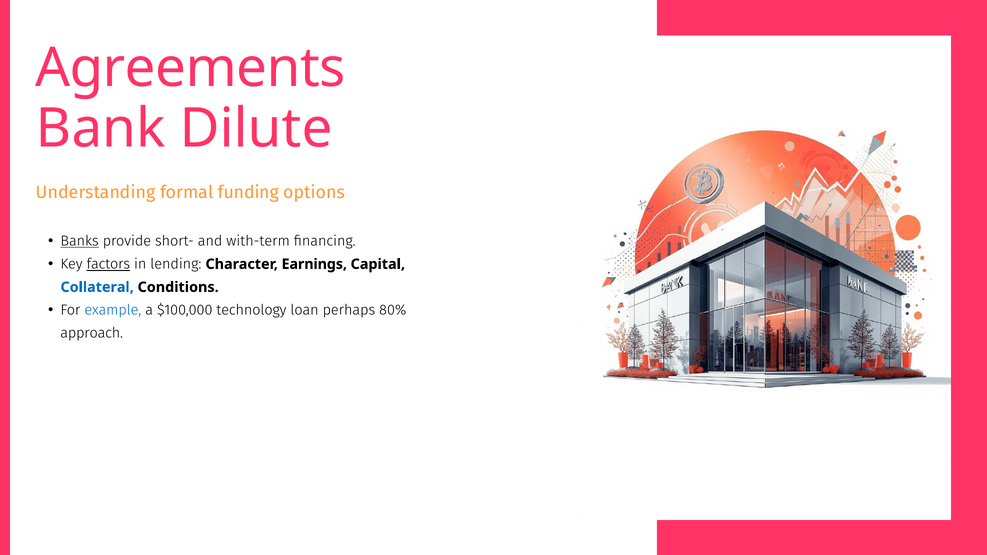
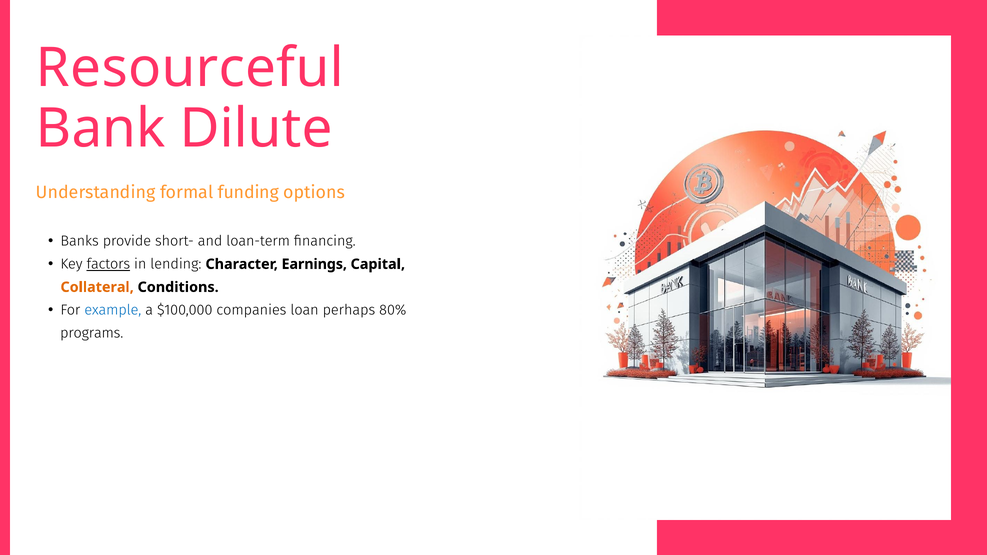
Agreements: Agreements -> Resourceful (190, 68)
Banks underline: present -> none (80, 241)
with-term: with-term -> loan-term (258, 241)
Collateral colour: blue -> orange (97, 287)
technology: technology -> companies (251, 310)
approach: approach -> programs (92, 333)
